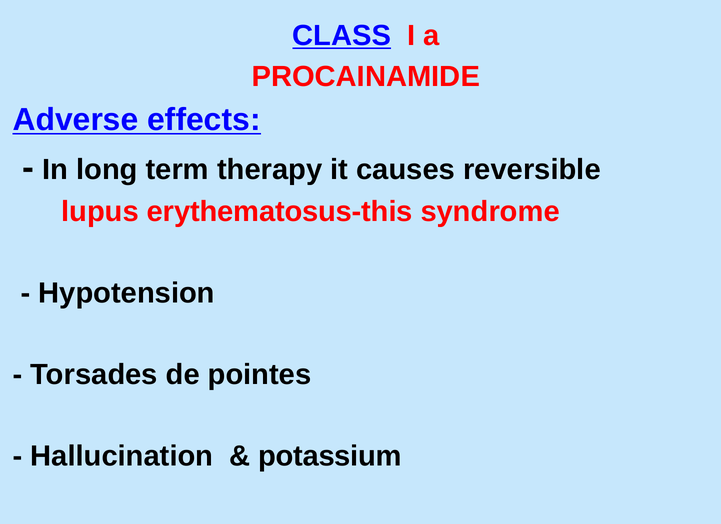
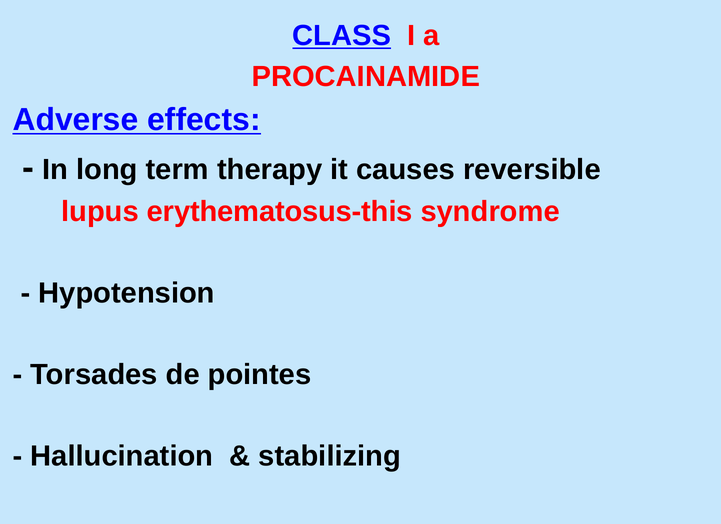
potassium: potassium -> stabilizing (330, 457)
